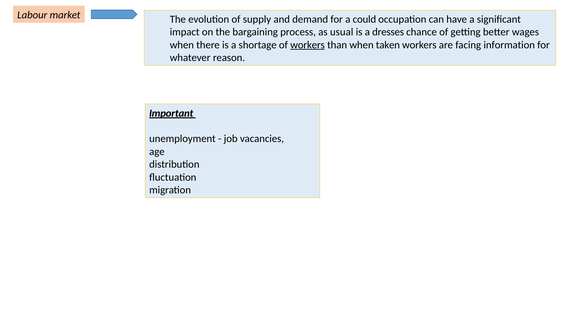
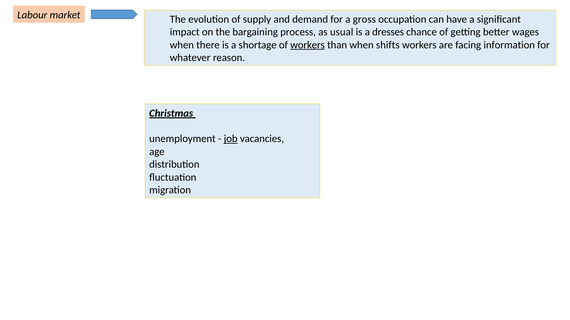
could: could -> gross (364, 19)
taken: taken -> shifts (388, 45)
Important: Important -> Christmas (171, 113)
job underline: none -> present (231, 139)
